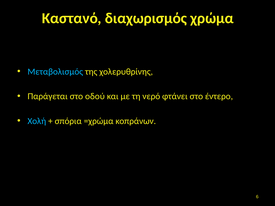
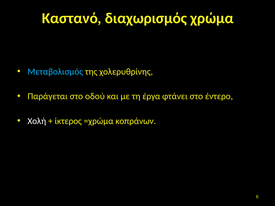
νερό: νερό -> έργα (151, 96)
Χολή colour: light blue -> white (37, 121)
σπόρια: σπόρια -> ίκτερος (68, 121)
